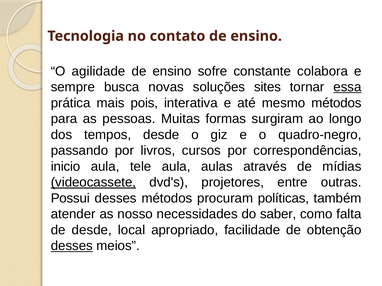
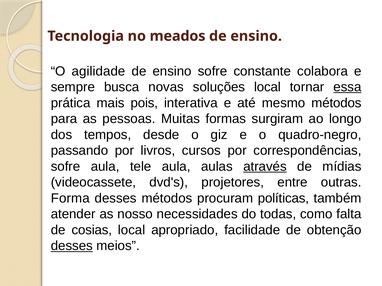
contato: contato -> meados (178, 36)
soluções sites: sites -> local (268, 87)
inicio: inicio -> sofre (66, 167)
através underline: none -> present (265, 167)
videocassete underline: present -> none (93, 183)
Possui: Possui -> Forma (70, 199)
saber: saber -> todas (278, 214)
de desde: desde -> cosias (92, 230)
